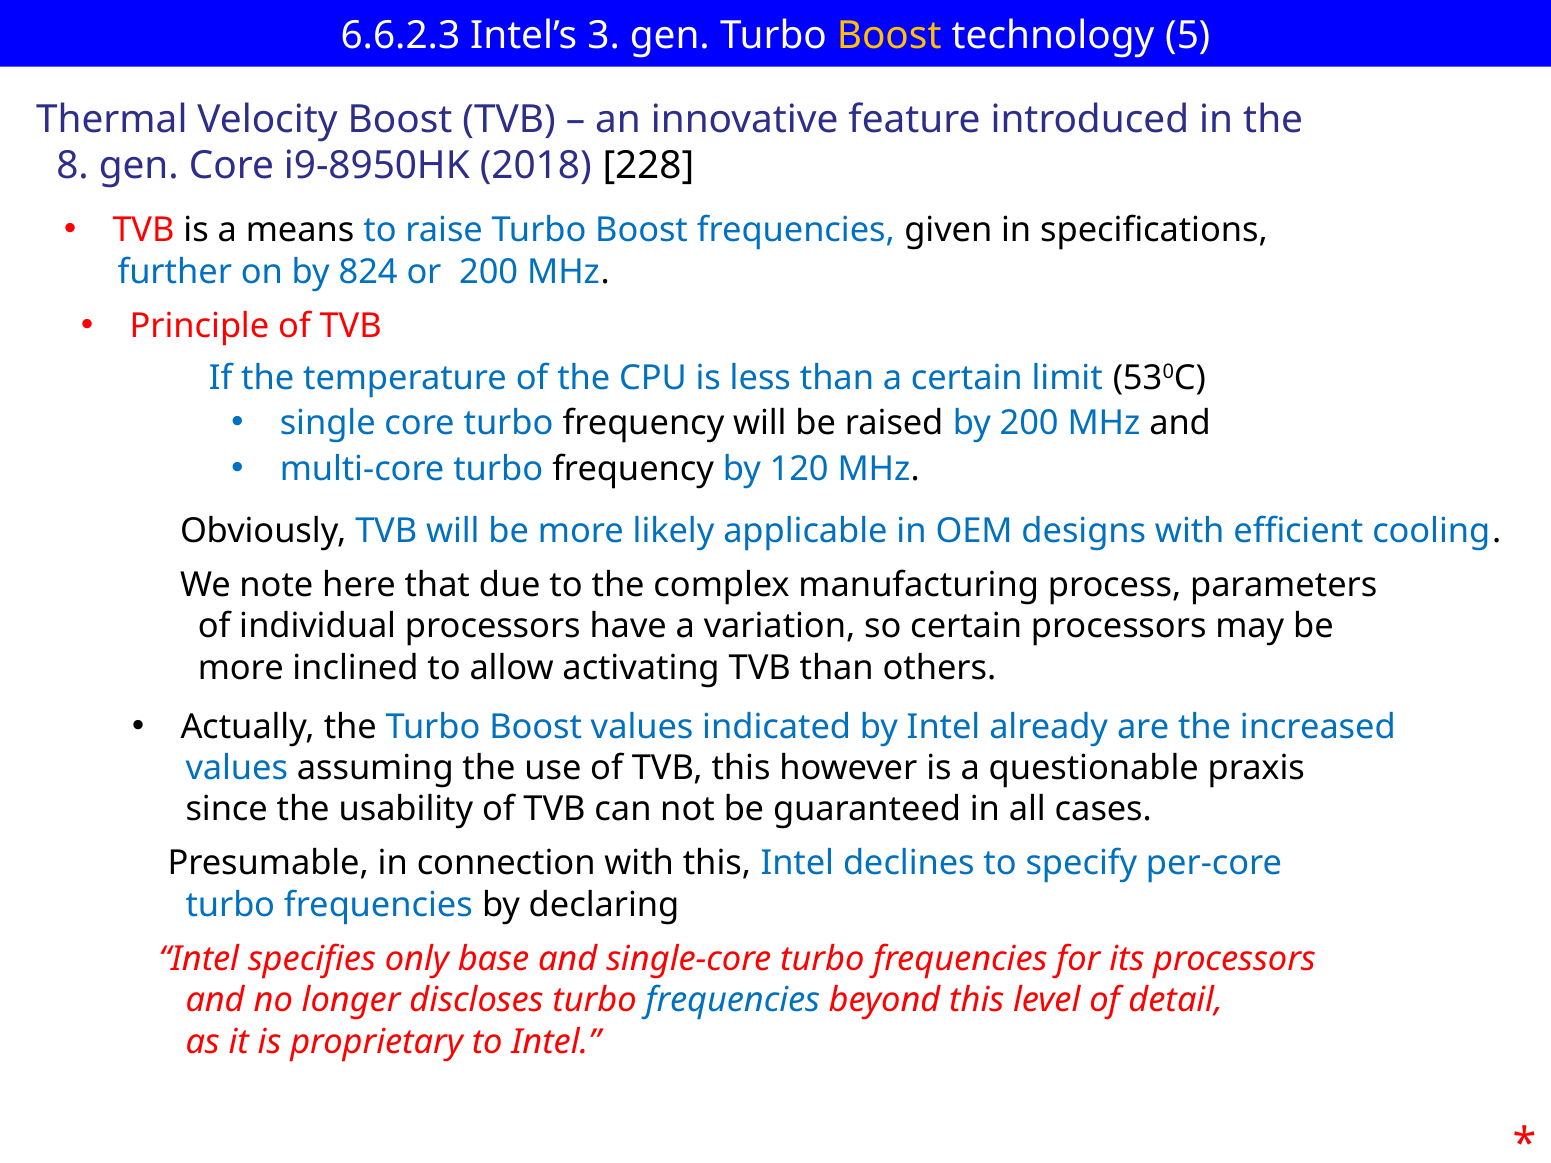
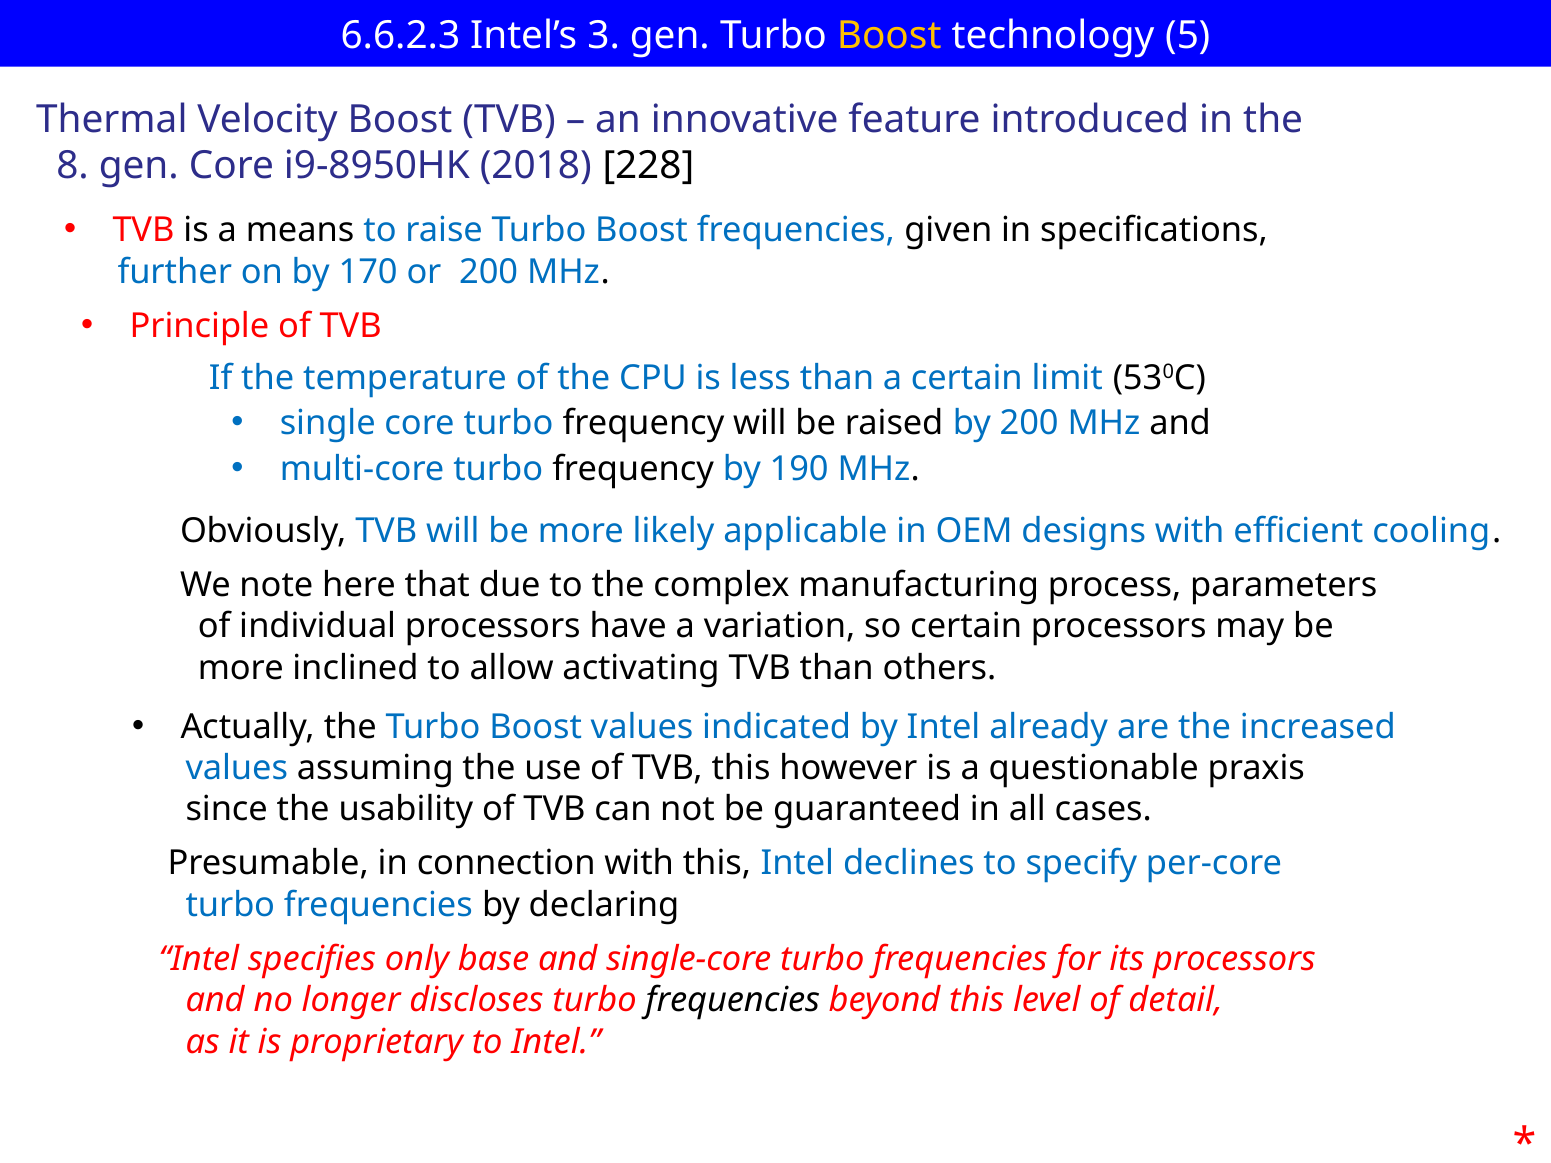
824: 824 -> 170 (368, 272)
120: 120 -> 190 (799, 469)
frequencies colour: blue -> black (733, 1001)
